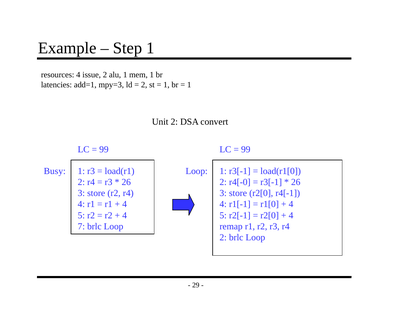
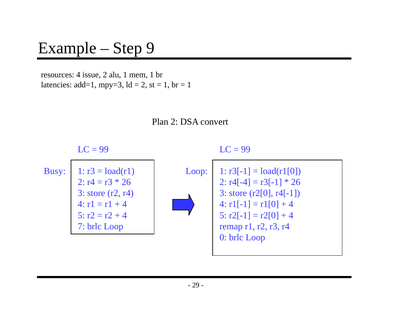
Step 1: 1 -> 9 (150, 48)
Unit: Unit -> Plan (160, 122)
r4[-0: r4[-0 -> r4[-4 (240, 182)
2: 2 -> 0 (223, 238)
